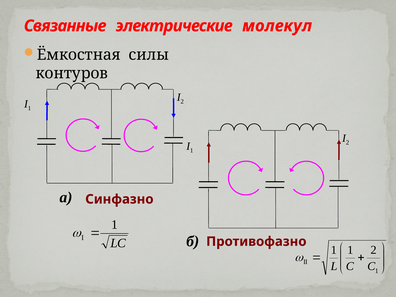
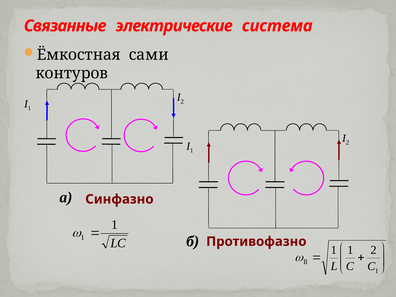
молекул: молекул -> система (277, 26)
силы: силы -> сами (149, 55)
